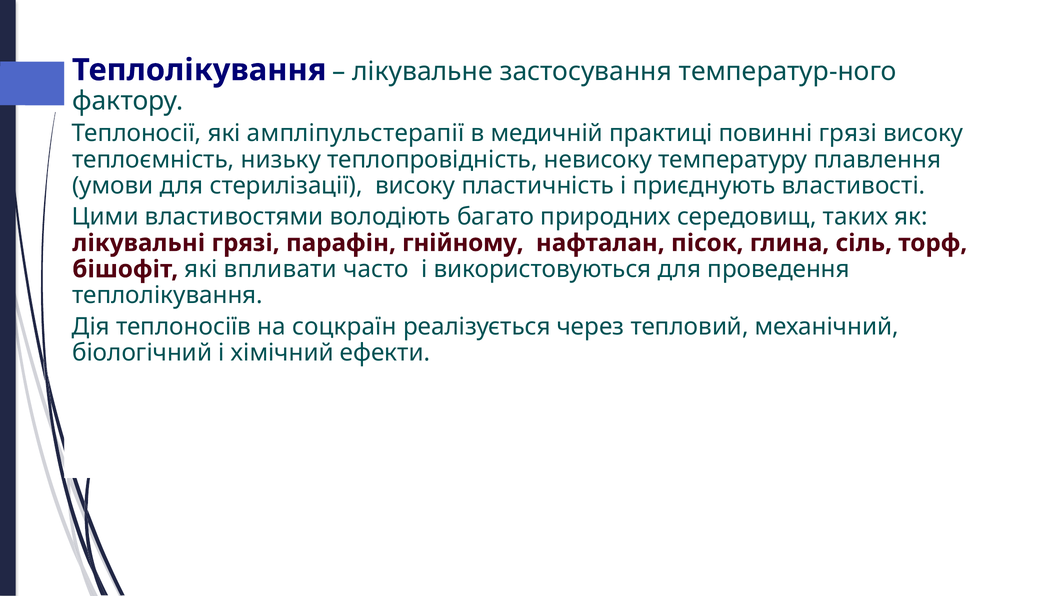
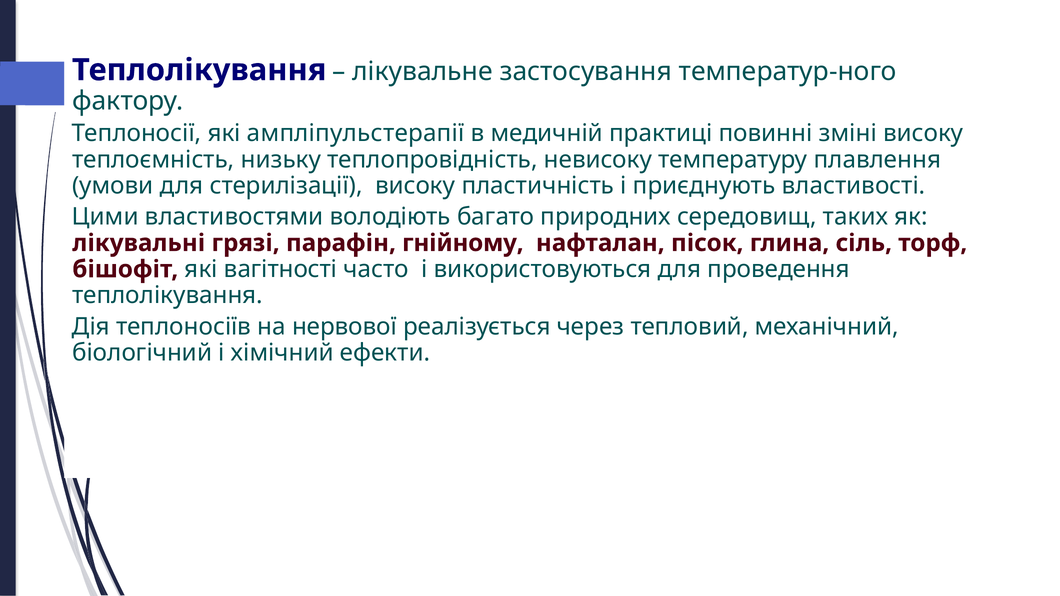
повинні грязі: грязі -> зміні (848, 133)
впливати: впливати -> вагітності (281, 269)
соцкраїн: соцкраїн -> нервової (345, 327)
